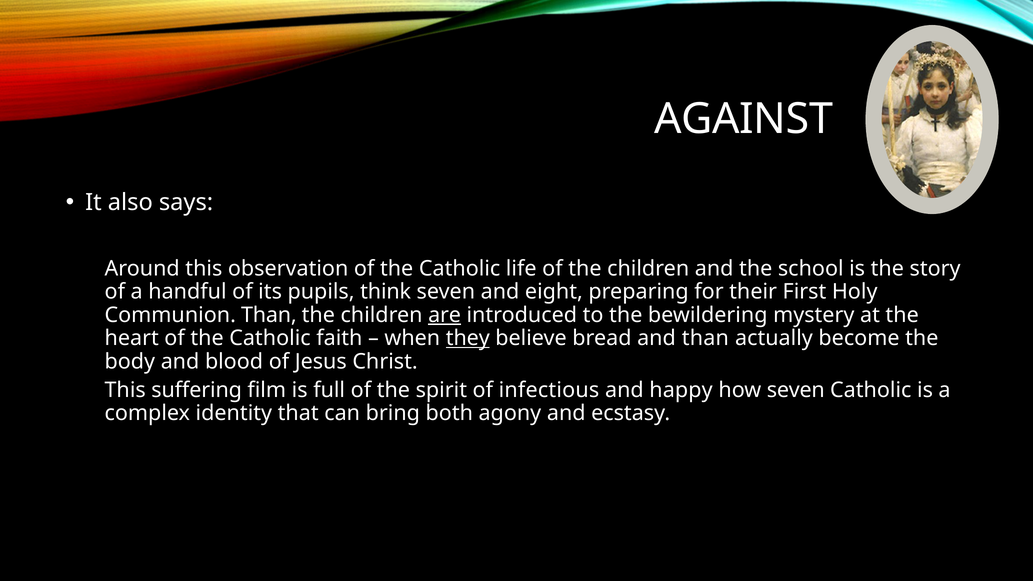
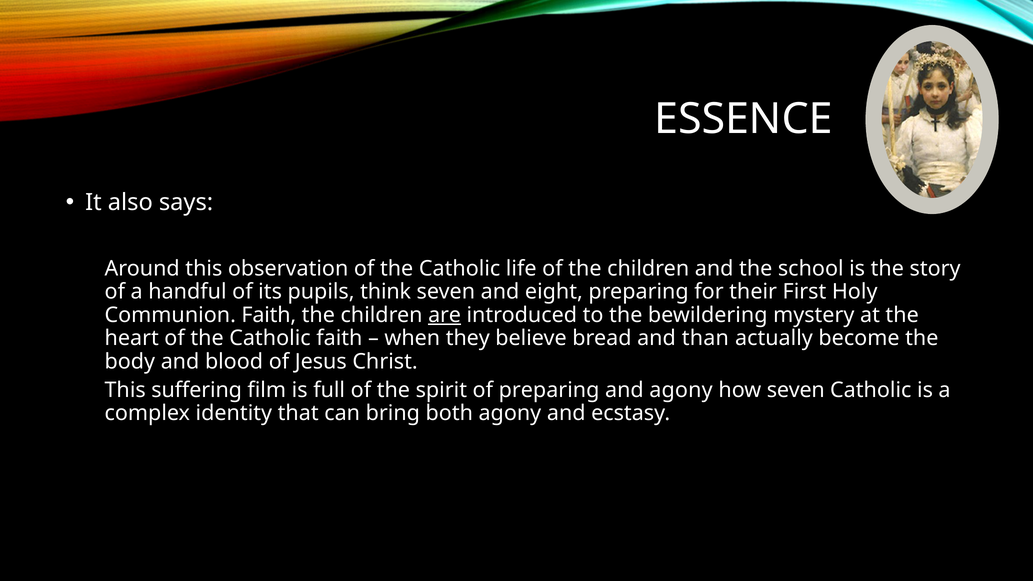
AGAINST: AGAINST -> ESSENCE (743, 119)
Communion Than: Than -> Faith (269, 315)
they underline: present -> none (468, 338)
of infectious: infectious -> preparing (549, 390)
and happy: happy -> agony (681, 390)
